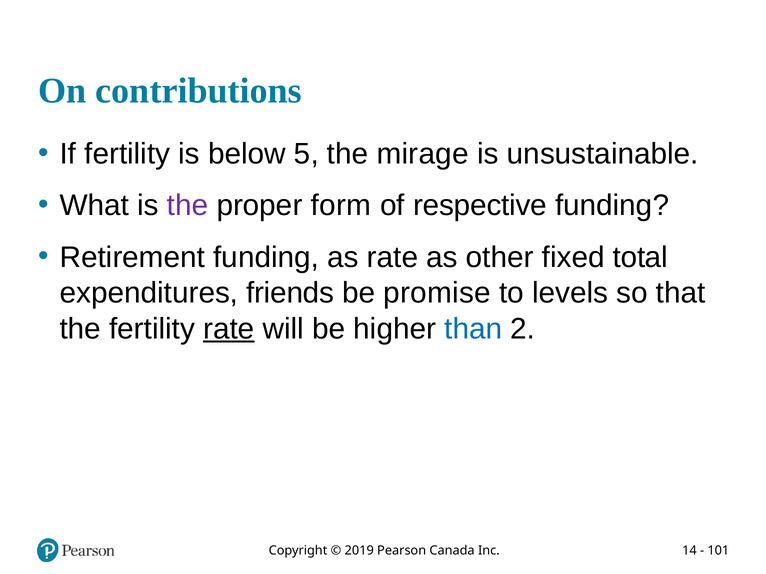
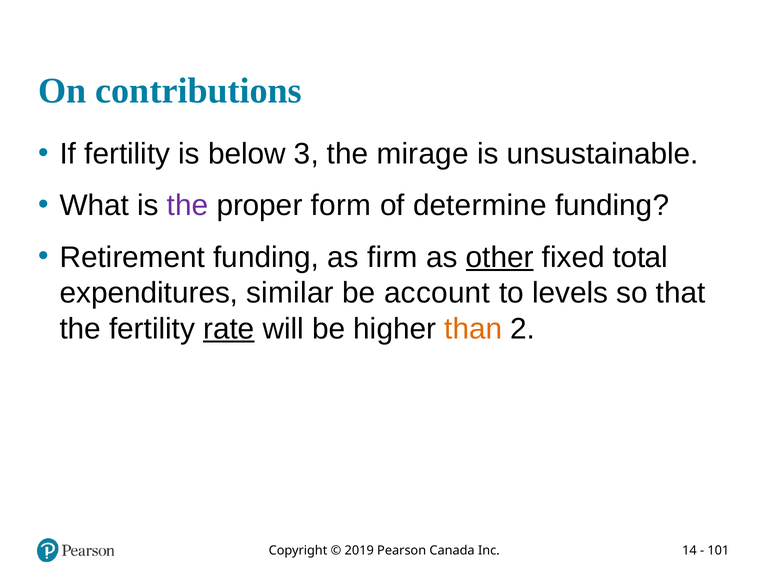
5: 5 -> 3 (306, 154)
respective: respective -> determine (480, 206)
as rate: rate -> firm (392, 257)
other underline: none -> present (500, 257)
friends: friends -> similar (290, 293)
promise: promise -> account (437, 293)
than colour: blue -> orange (473, 329)
